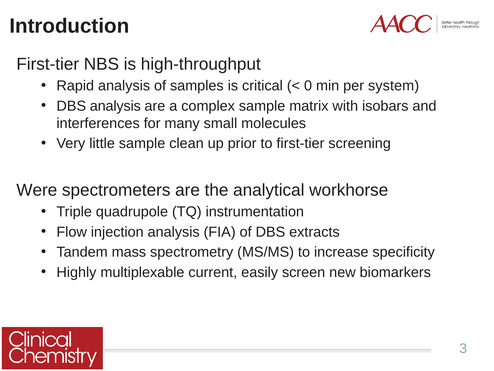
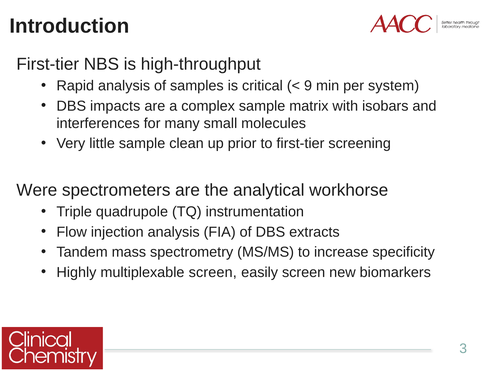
0: 0 -> 9 (308, 86)
DBS analysis: analysis -> impacts (115, 106)
multiplexable current: current -> screen (213, 272)
